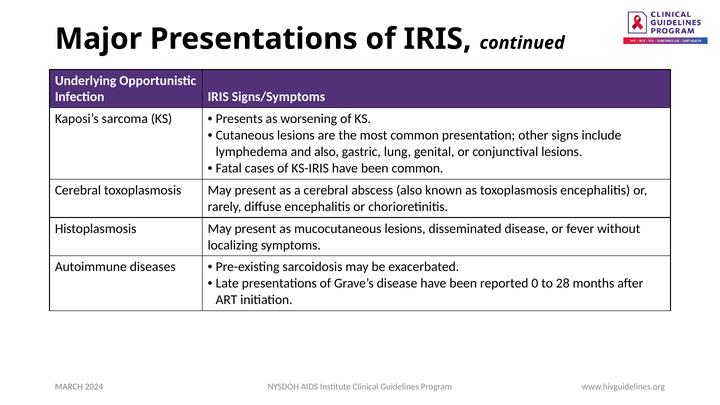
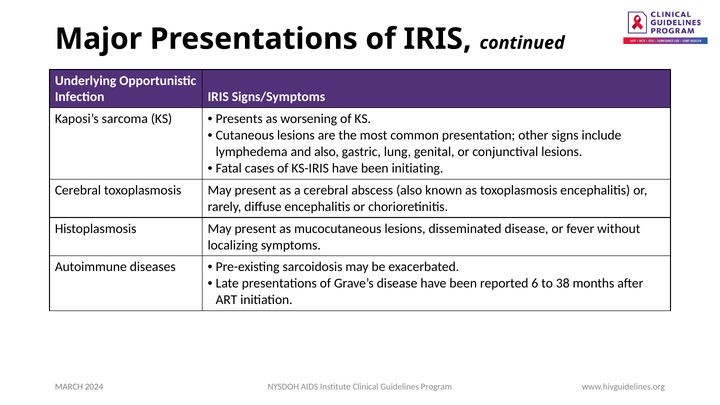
been common: common -> initiating (418, 168)
0: 0 -> 6 (535, 283)
28: 28 -> 38 (563, 283)
